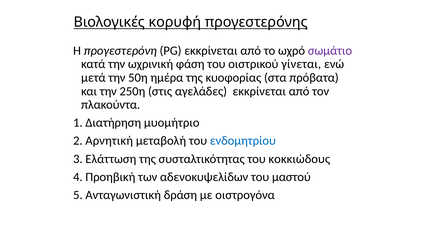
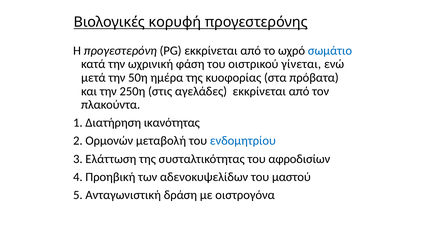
σωμάτιο colour: purple -> blue (330, 51)
μυομήτριο: μυομήτριο -> ικανότητας (172, 123)
Αρνητική: Αρνητική -> Ορμονών (109, 141)
κοκκιώδους: κοκκιώδους -> αφροδισίων (299, 159)
